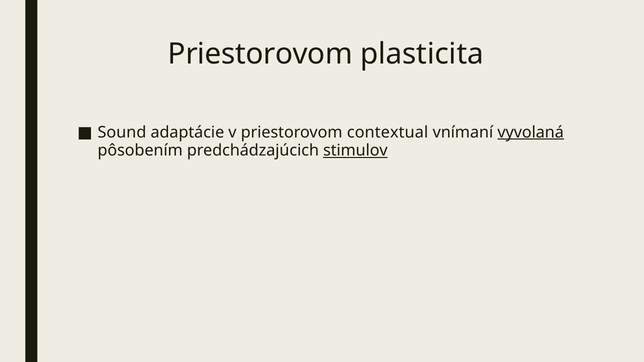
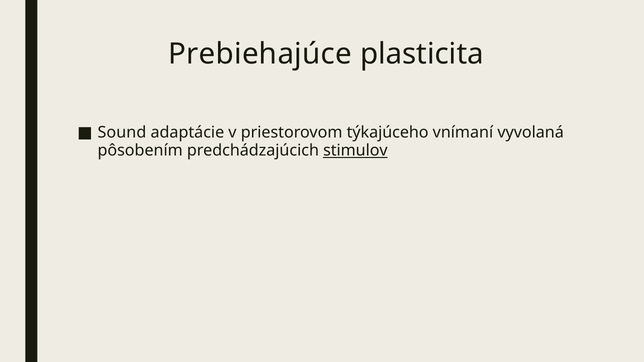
Priestorovom: Priestorovom -> Prebiehajúce (260, 54)
contextual: contextual -> týkajúceho (388, 132)
vyvolaná underline: present -> none (531, 132)
